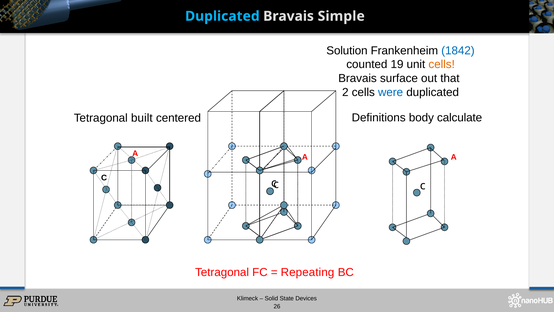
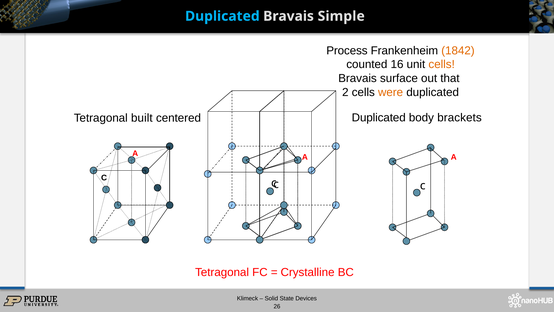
Solution: Solution -> Process (347, 51)
1842 colour: blue -> orange (458, 51)
19: 19 -> 16 (397, 64)
were colour: blue -> orange (391, 92)
centered Definitions: Definitions -> Duplicated (379, 118)
calculate: calculate -> brackets (459, 118)
Repeating: Repeating -> Crystalline (308, 272)
